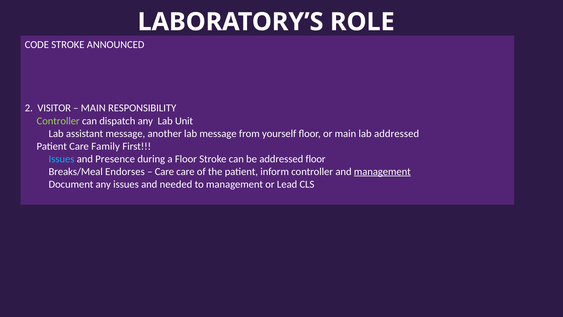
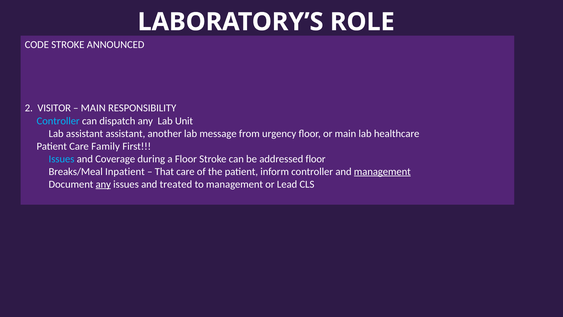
Controller colour: light green -> light blue (58, 121)
assistant message: message -> assistant (125, 133)
yourself: yourself -> urgency (279, 133)
lab addressed: addressed -> healthcare (397, 133)
Presence: Presence -> Coverage (115, 159)
Endorses: Endorses -> Inpatient (125, 171)
Care: Care -> That (164, 171)
any underline: none -> present (103, 184)
needed: needed -> treated (176, 184)
